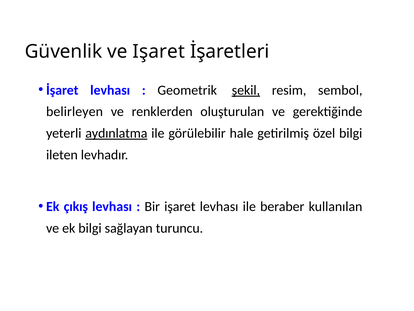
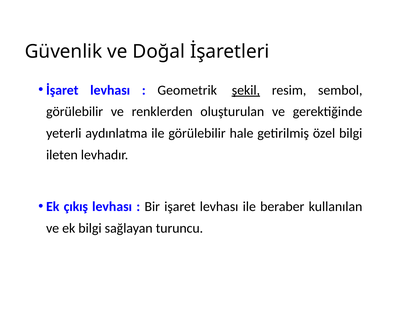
ve Işaret: Işaret -> Doğal (159, 52)
belirleyen: belirleyen -> görülebilir (75, 112)
aydınlatma underline: present -> none (116, 133)
